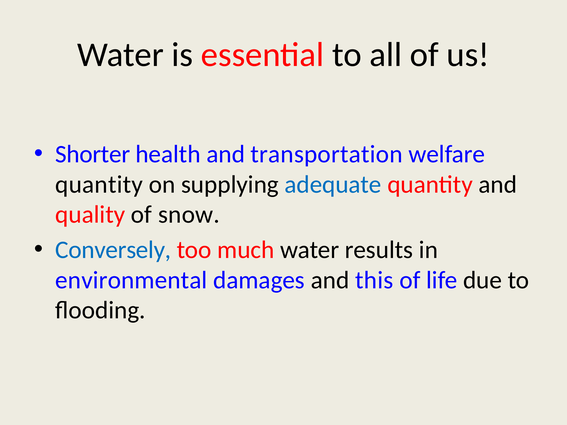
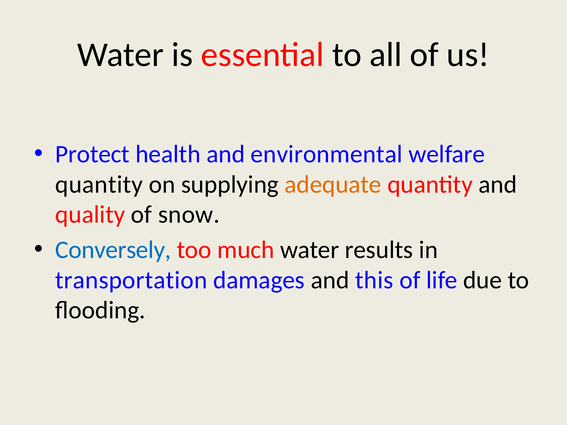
Shorter: Shorter -> Protect (93, 154)
transportation: transportation -> environmental (327, 154)
adequate colour: blue -> orange (333, 184)
environmental: environmental -> transportation (131, 280)
